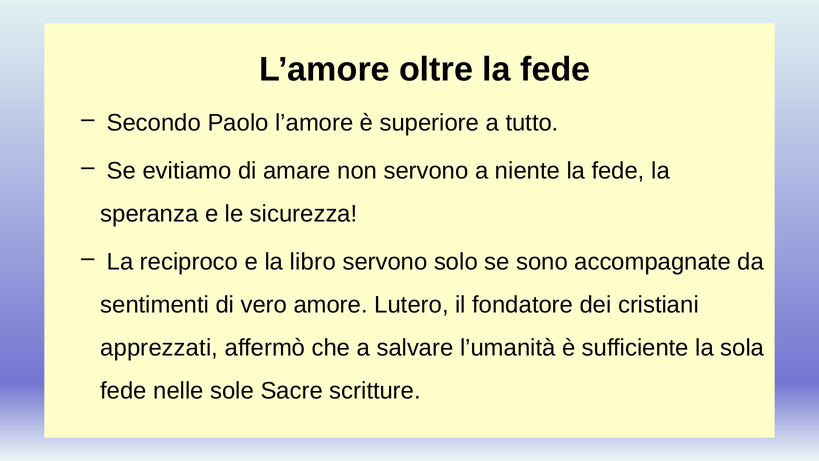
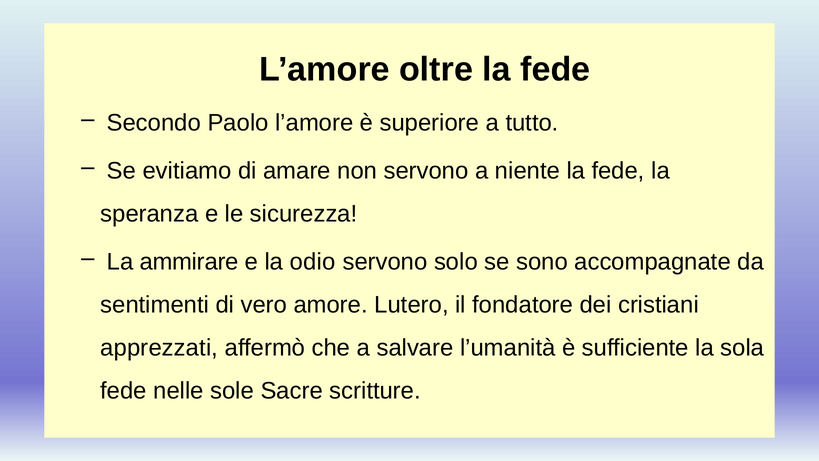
reciproco: reciproco -> ammirare (189, 262)
libro: libro -> odio (313, 262)
